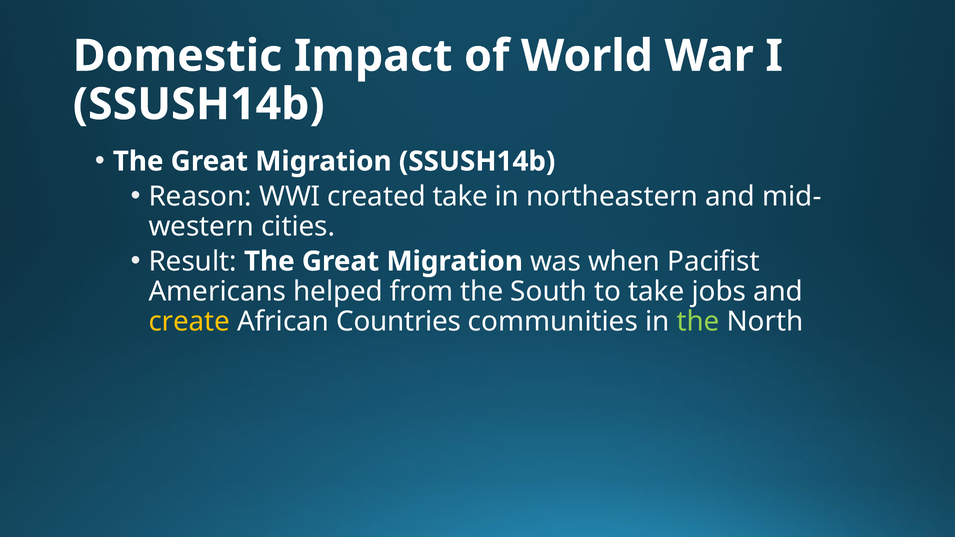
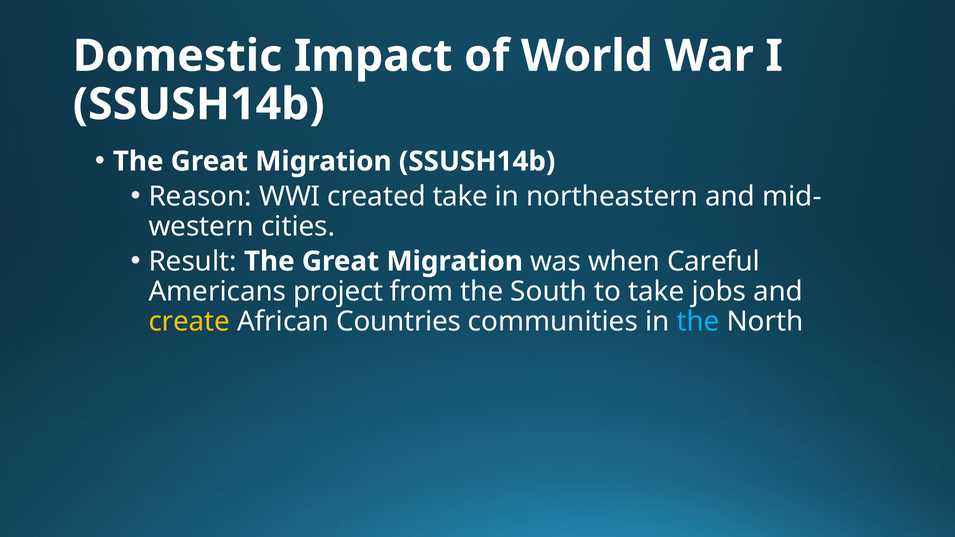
Pacifist: Pacifist -> Careful (714, 261)
helped: helped -> project (338, 291)
the colour: light green -> light blue (698, 321)
